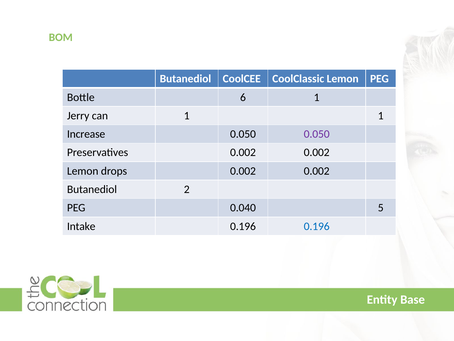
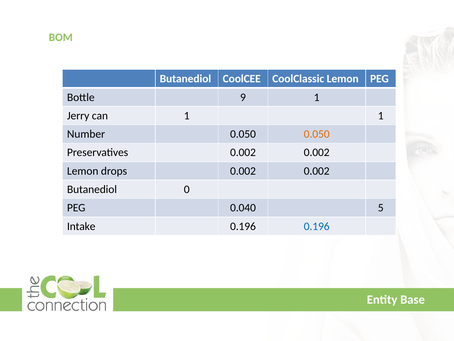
6: 6 -> 9 (243, 97)
Increase: Increase -> Number (86, 134)
0.050 colour: purple -> orange (317, 134)
2: 2 -> 0 (187, 189)
